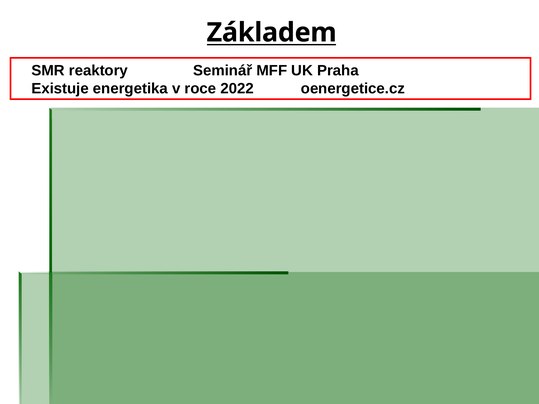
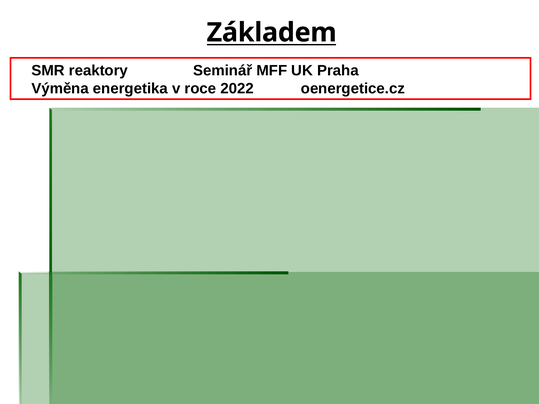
Existuje: Existuje -> Výměna (60, 89)
